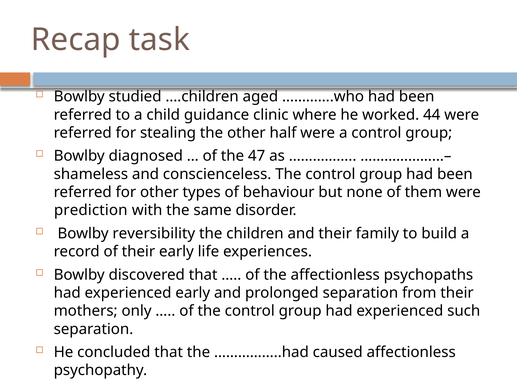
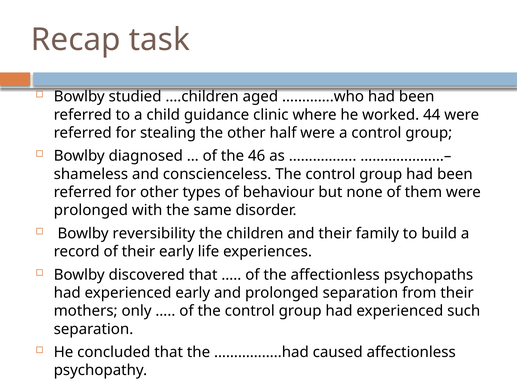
47: 47 -> 46 (257, 156)
prediction: prediction -> prolonged (91, 210)
